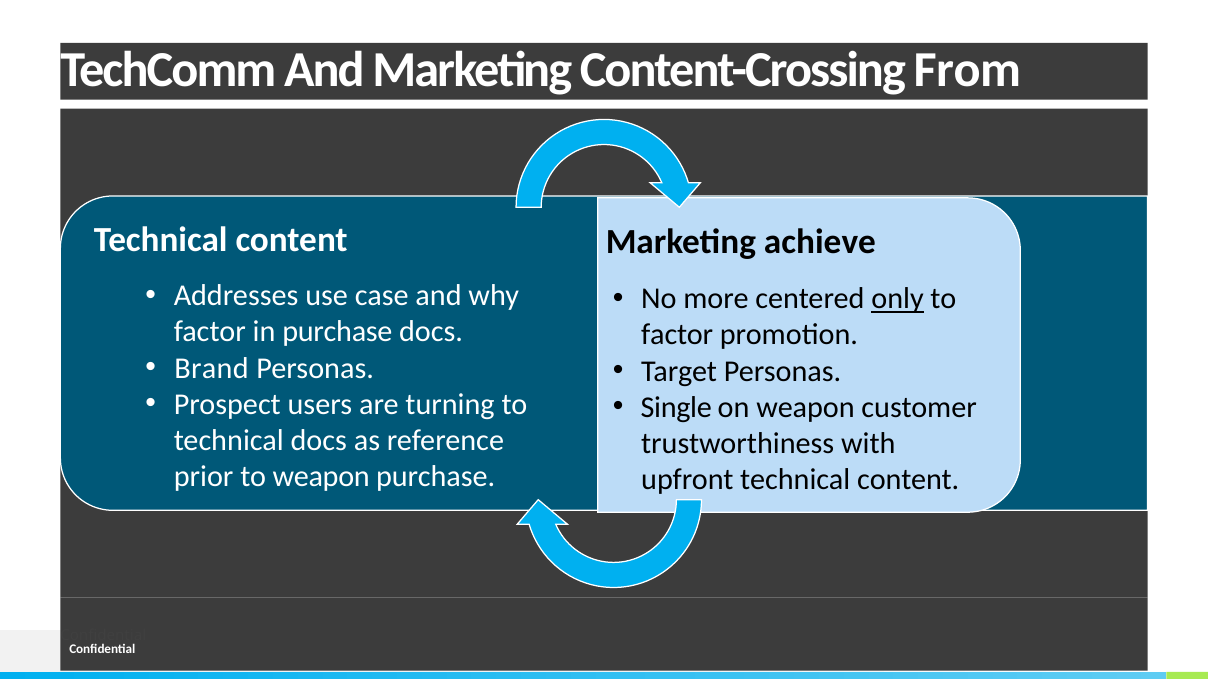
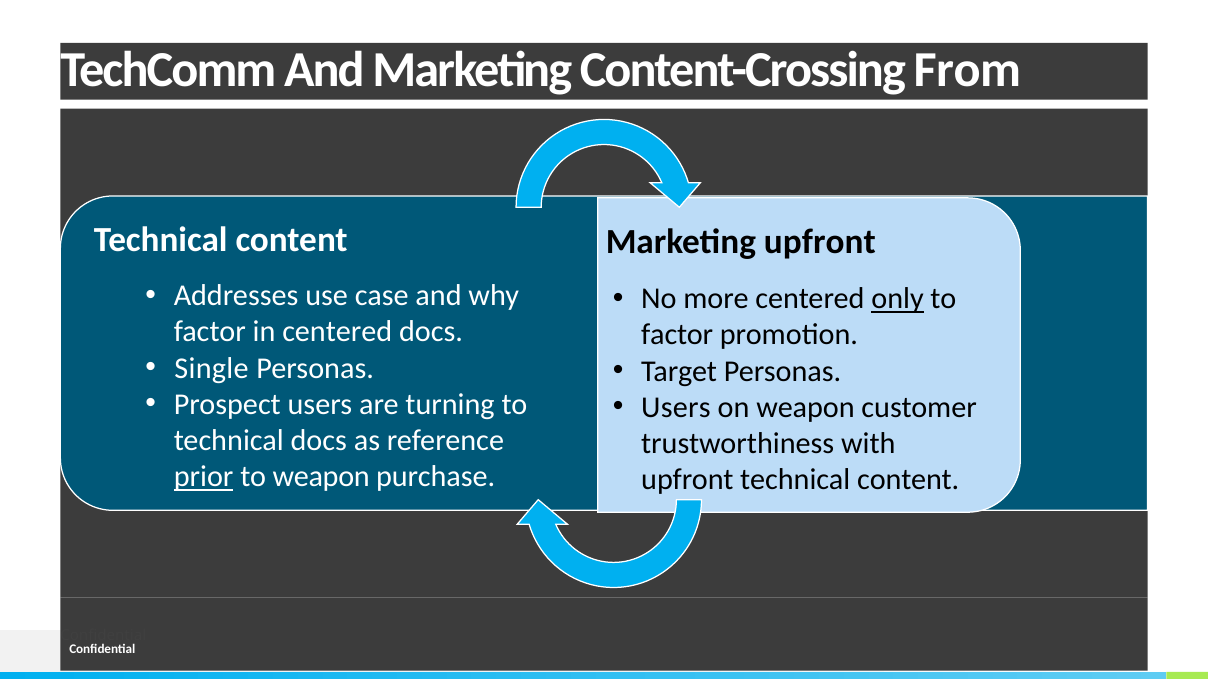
Marketing achieve: achieve -> upfront (820, 242)
in purchase: purchase -> centered (337, 332)
Brand: Brand -> Single (212, 368)
Single: Single -> Users (676, 408)
prior underline: none -> present (204, 477)
